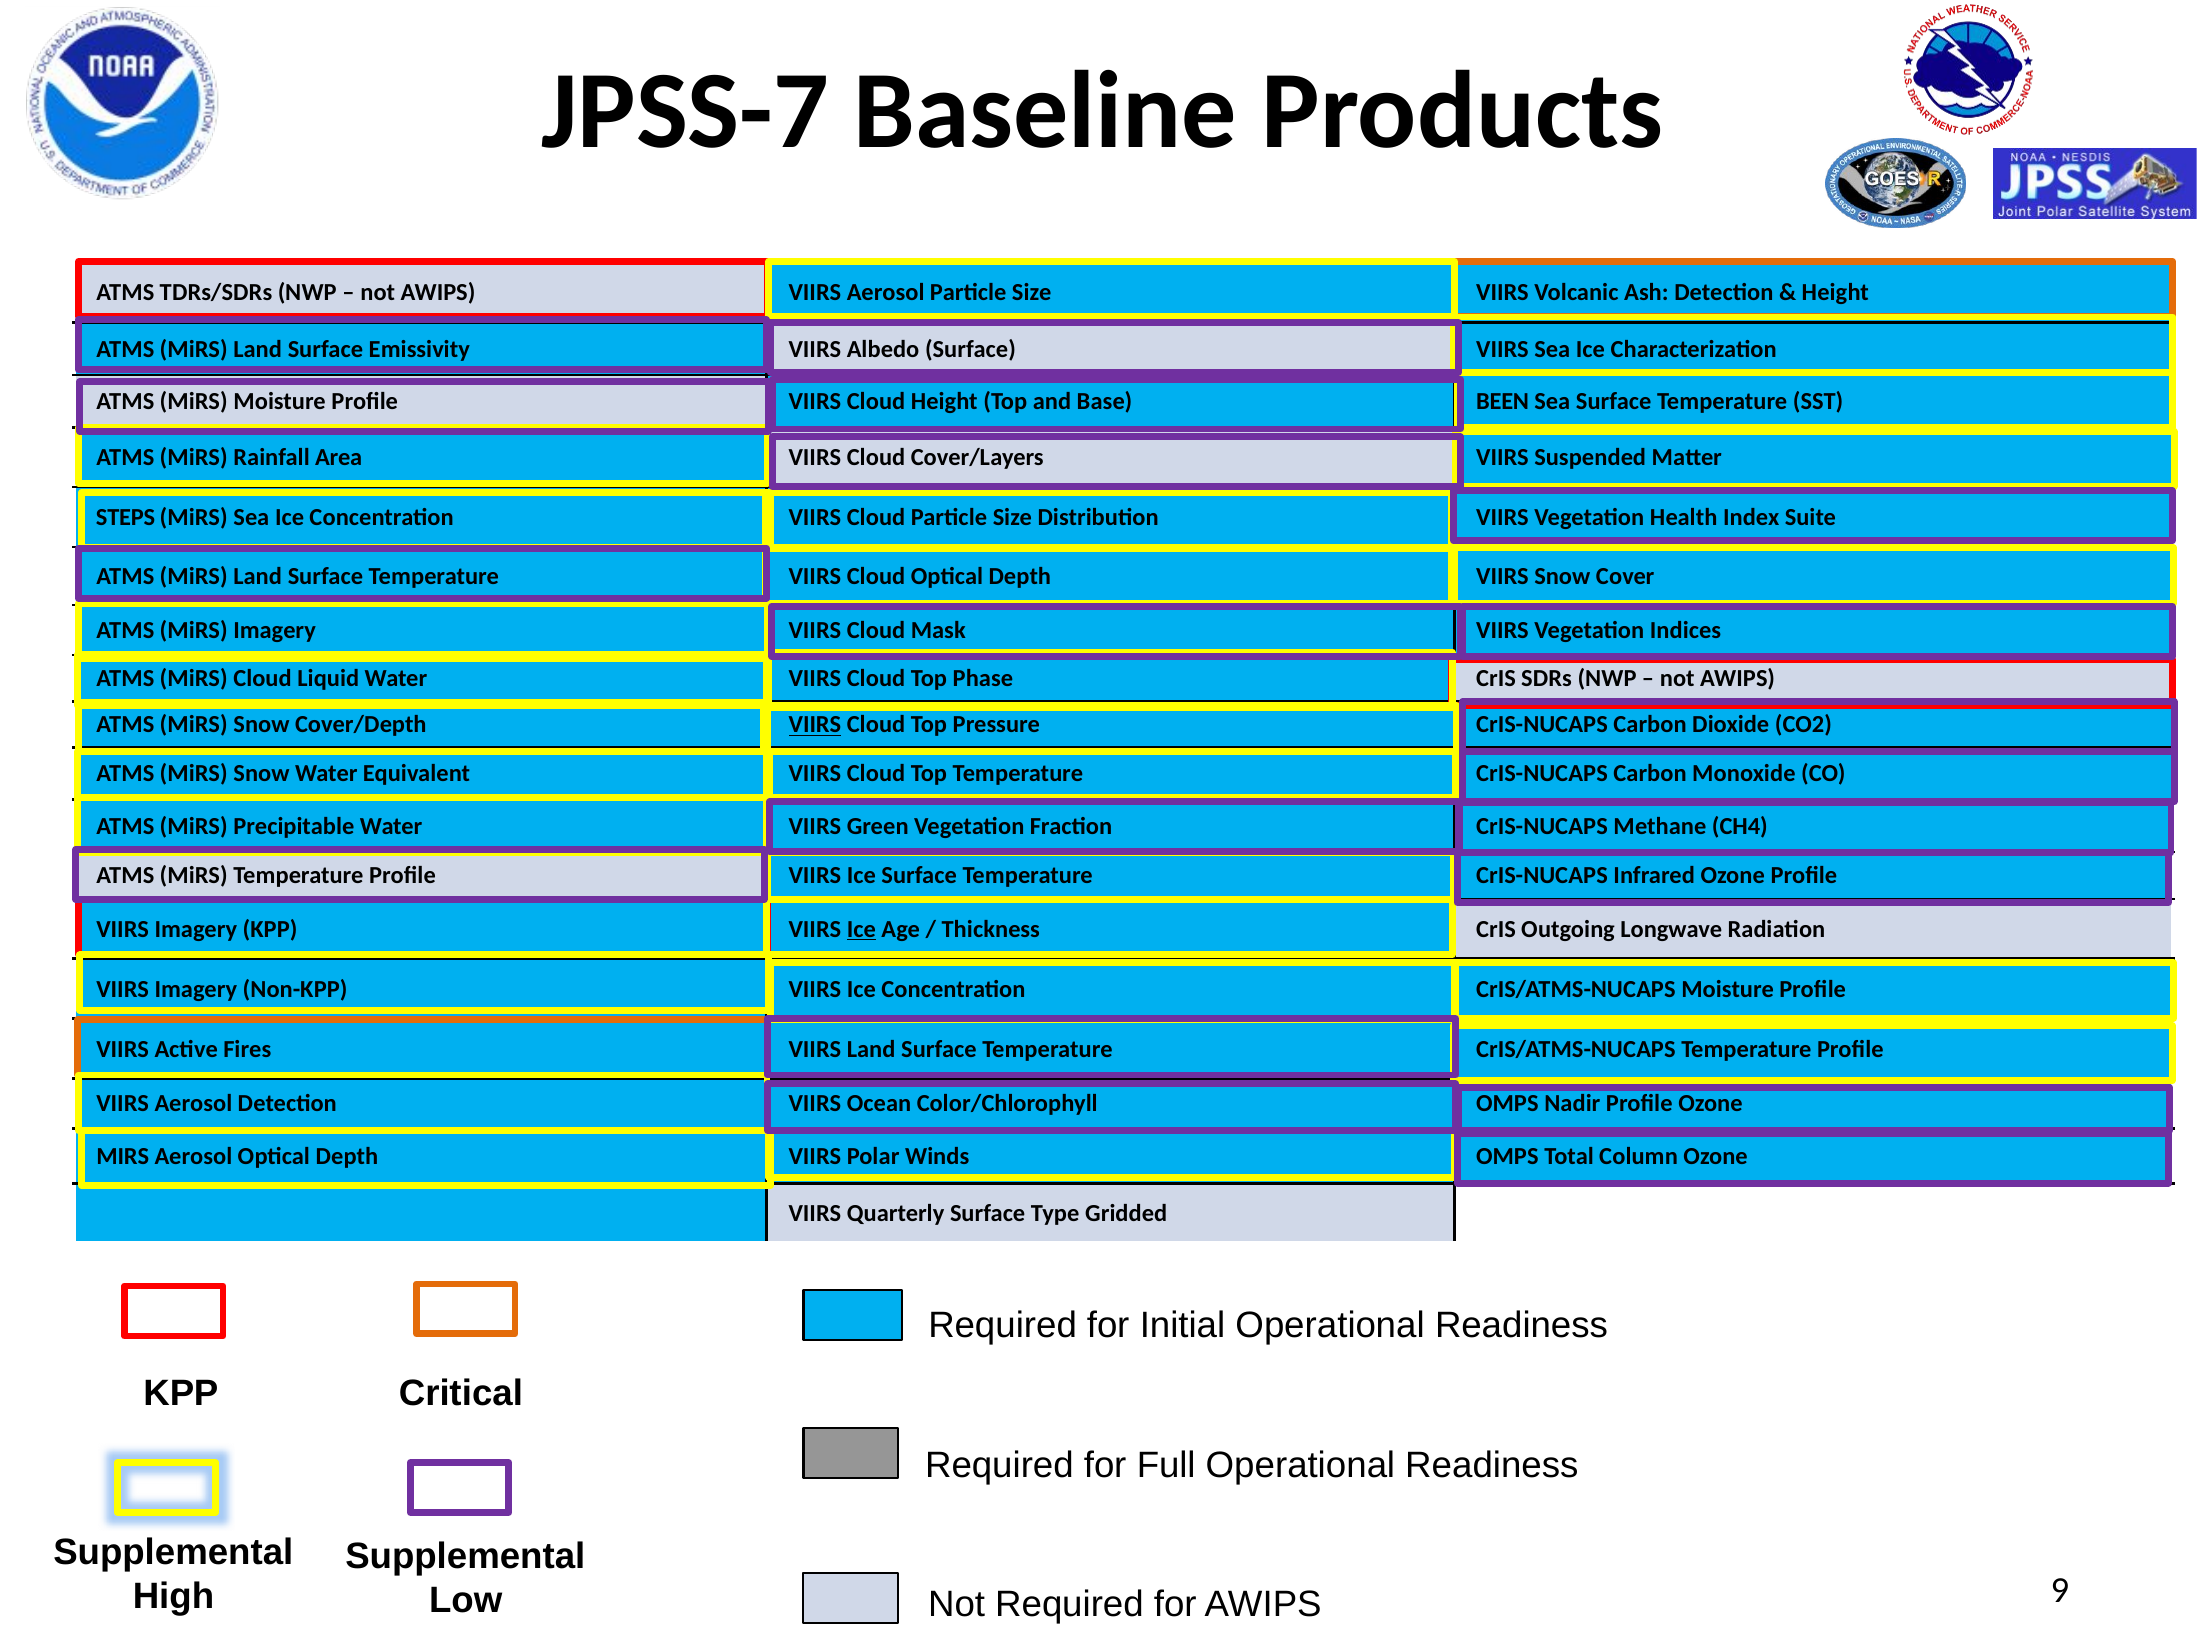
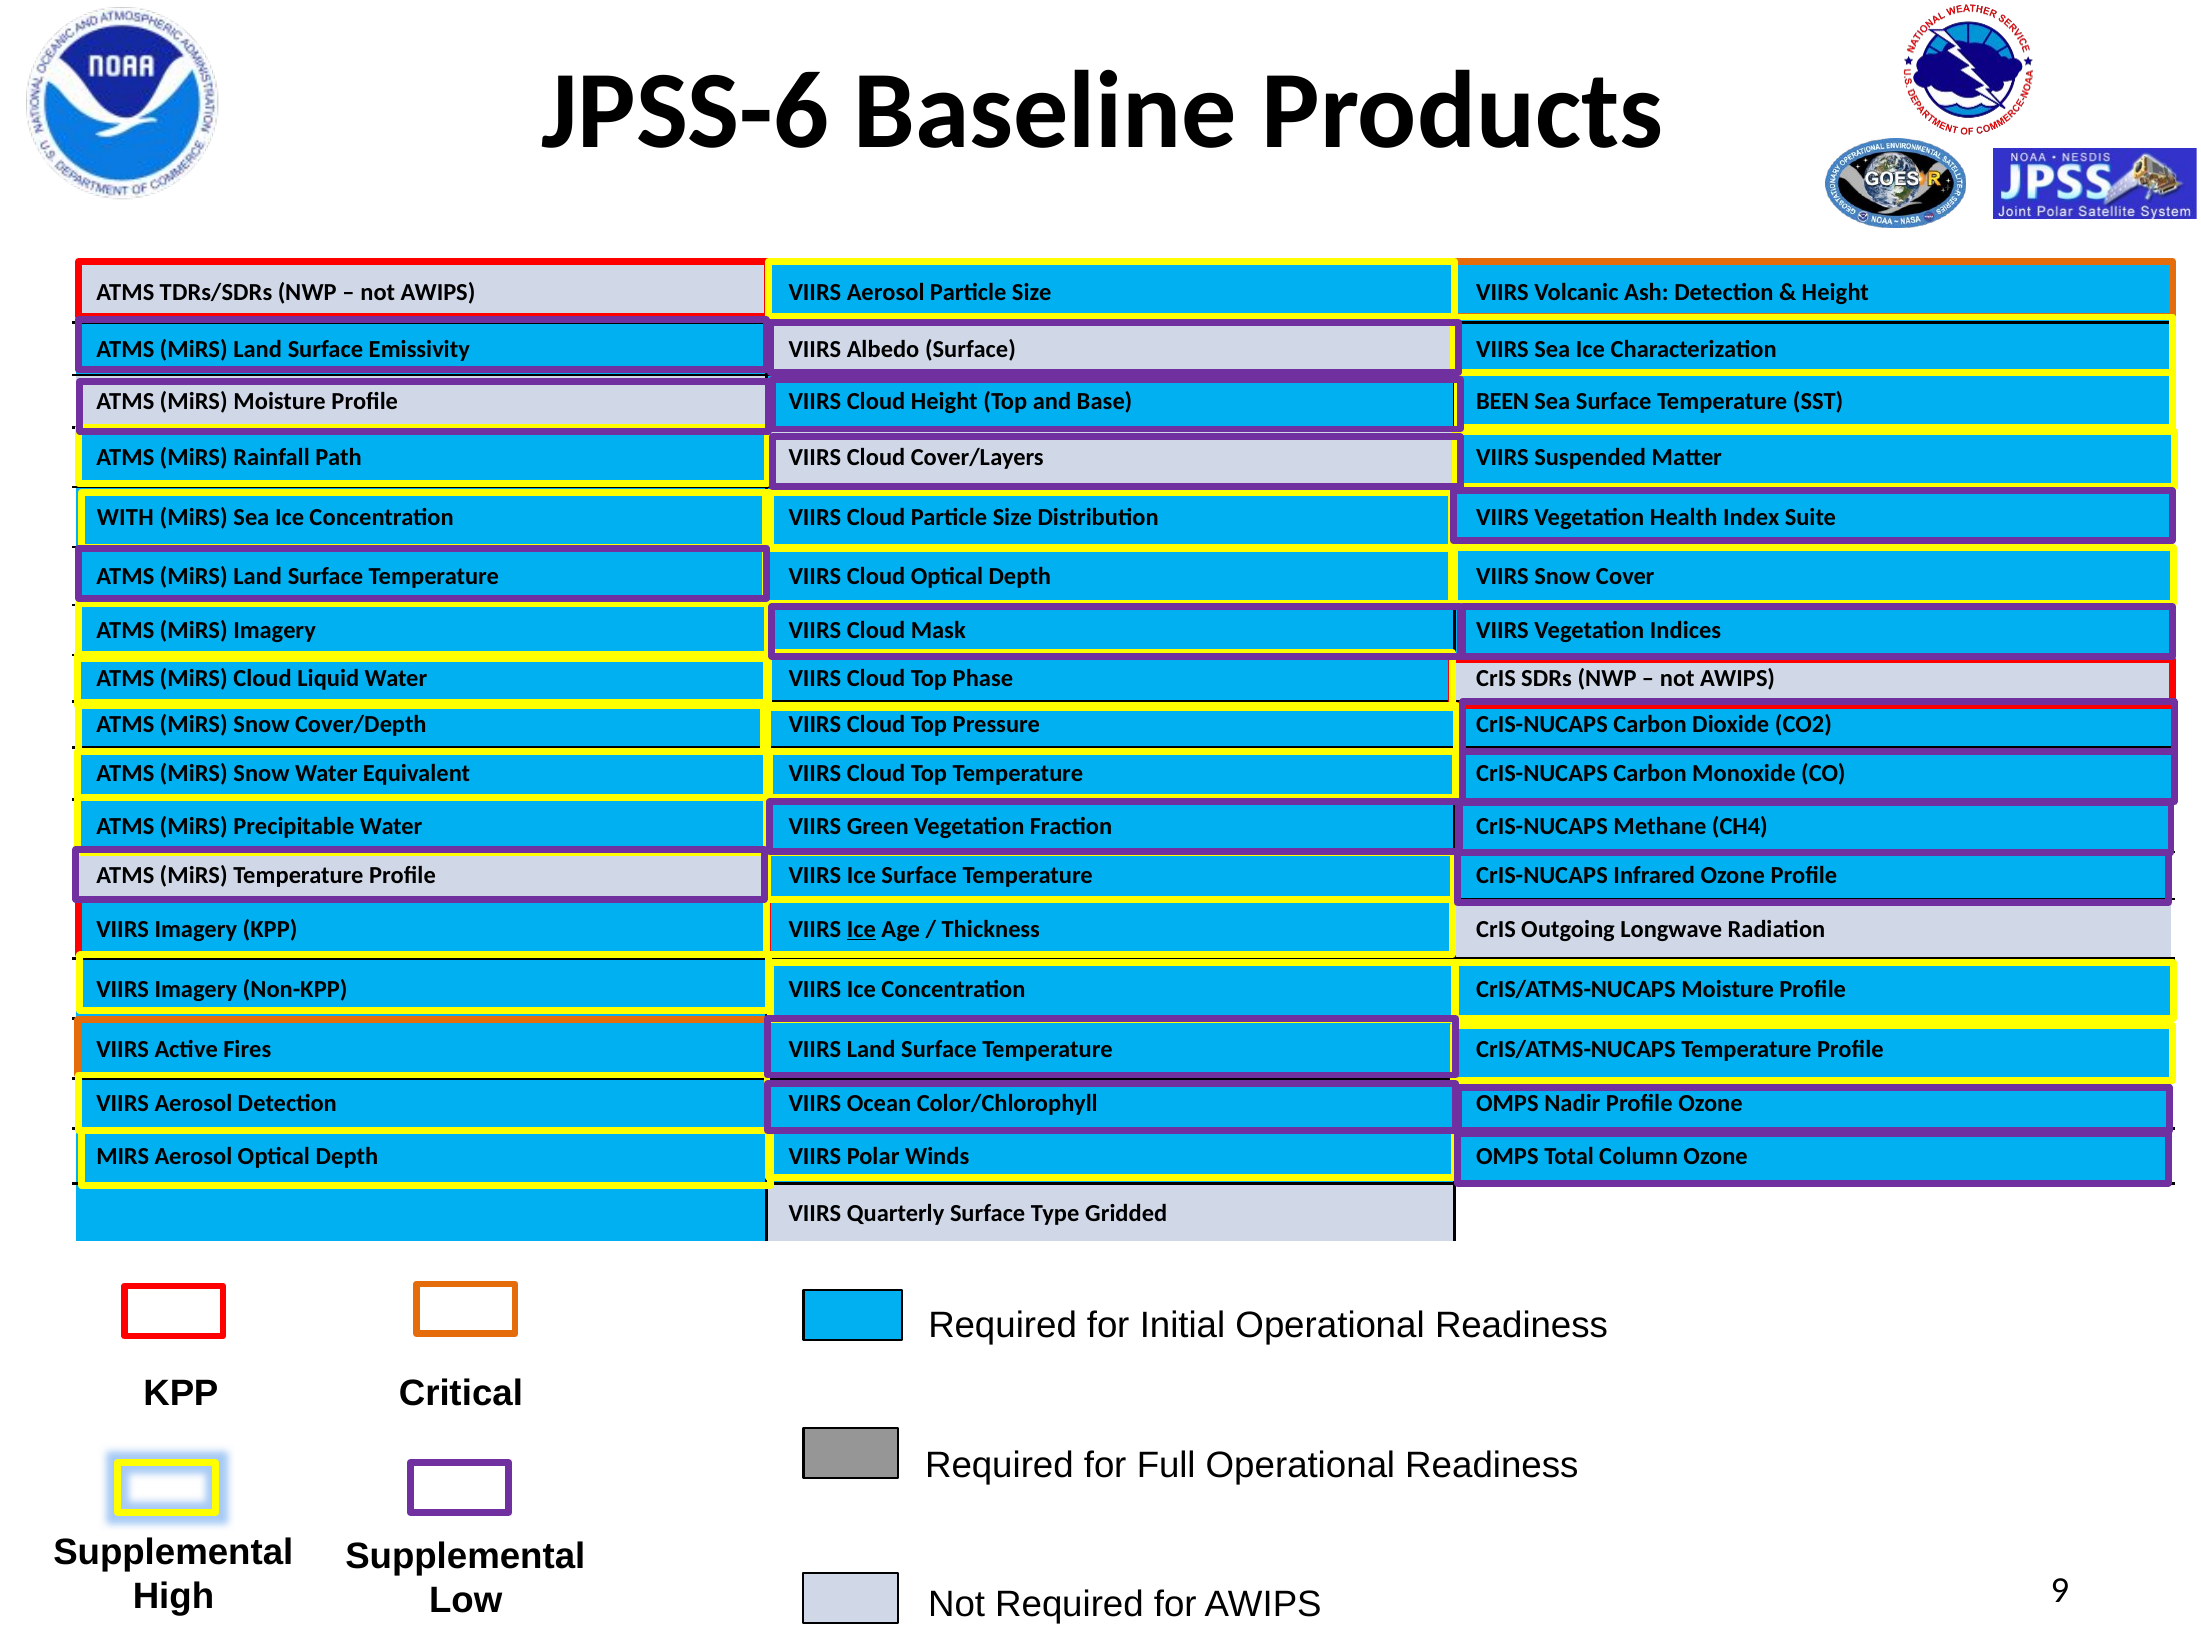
JPSS-7: JPSS-7 -> JPSS-6 (685, 111)
Area: Area -> Path (339, 457)
STEPS: STEPS -> WITH (125, 517)
VIIRS underline: present -> none (815, 725)
